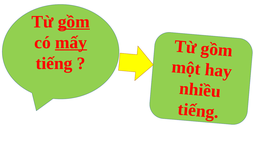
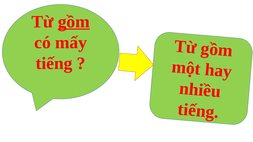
mấy underline: present -> none (71, 43)
